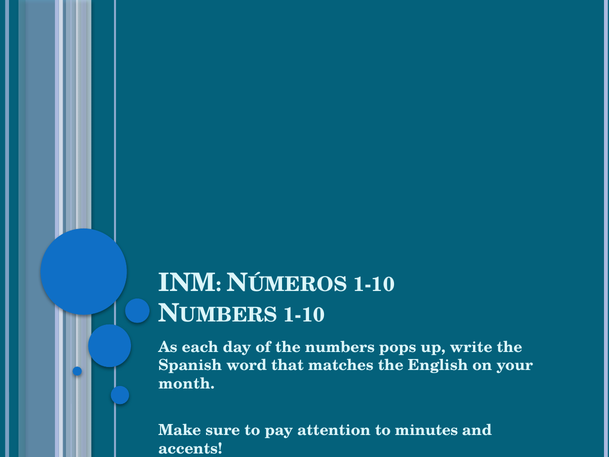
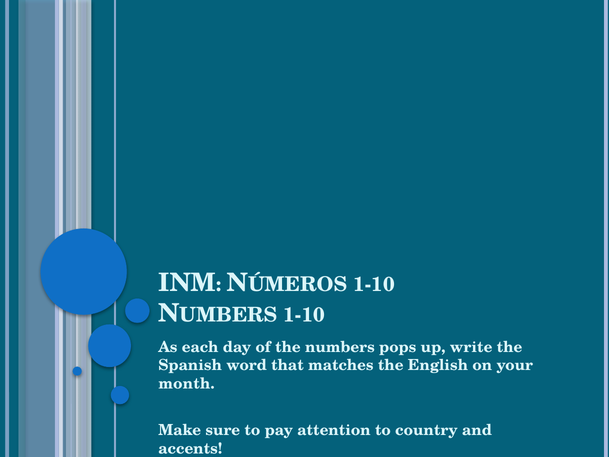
minutes: minutes -> country (426, 430)
